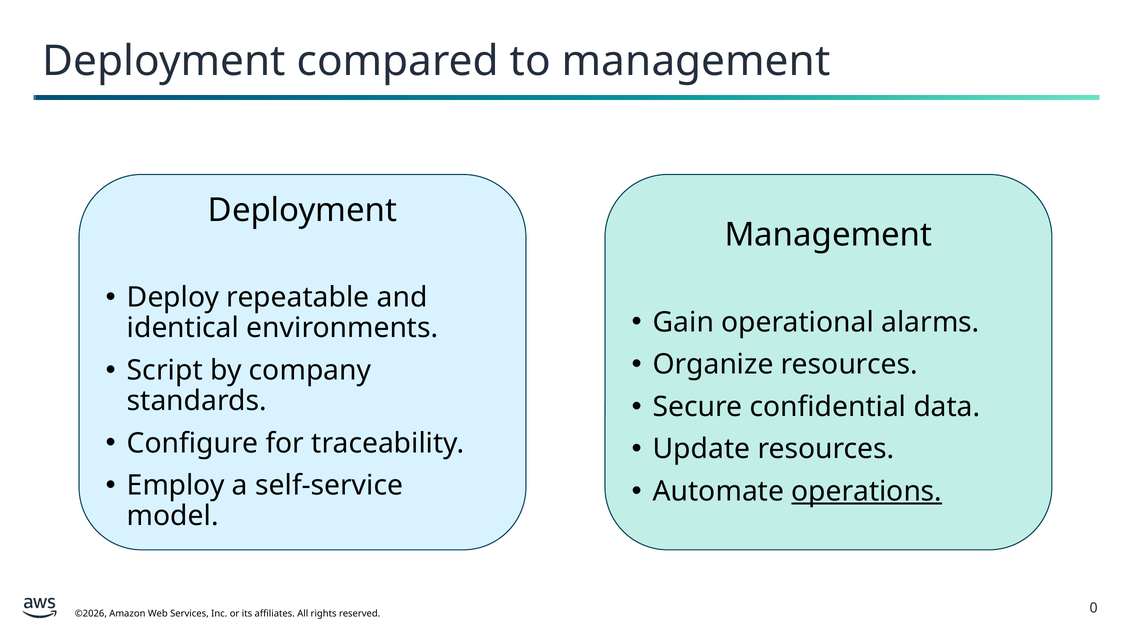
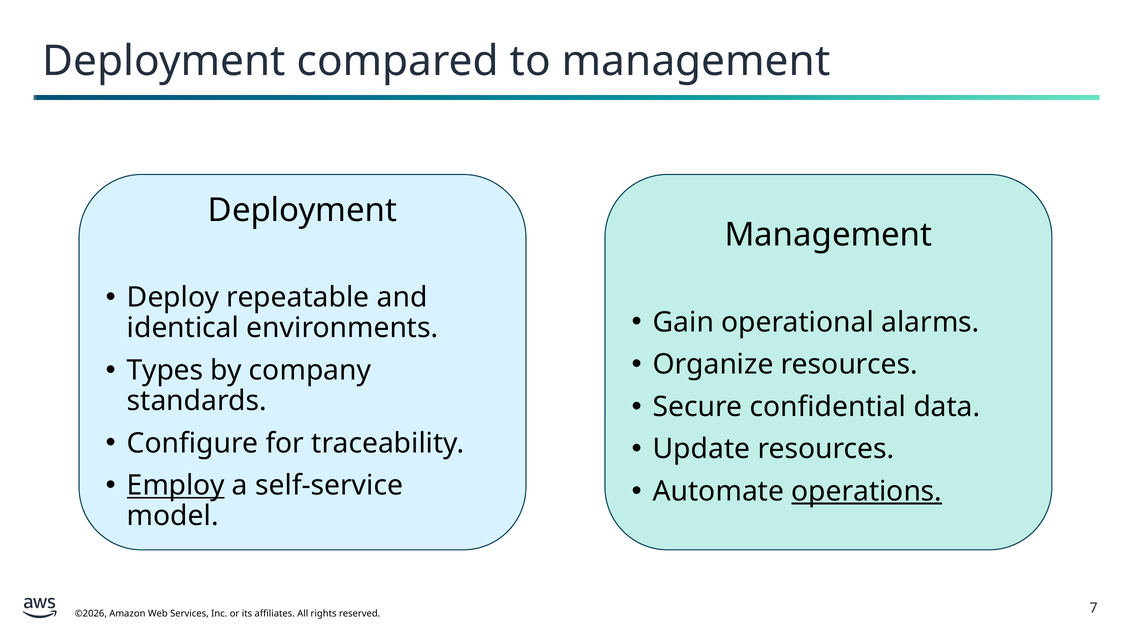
Script: Script -> Types (165, 371)
Employ underline: none -> present (176, 486)
0: 0 -> 7 (1094, 608)
